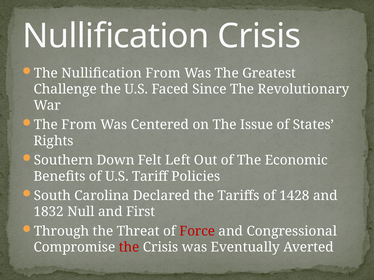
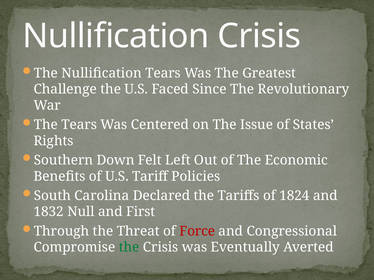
Nullification From: From -> Tears (163, 73)
The From: From -> Tears (79, 125)
1428: 1428 -> 1824 (294, 196)
the colour: red -> green (129, 248)
